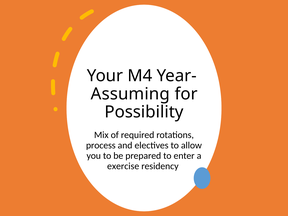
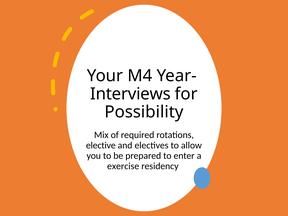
Assuming: Assuming -> Interviews (130, 94)
process: process -> elective (101, 145)
